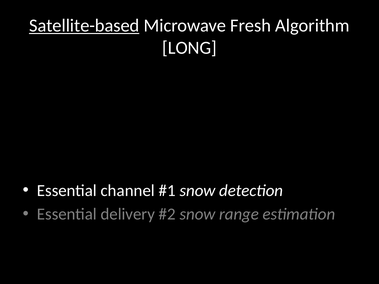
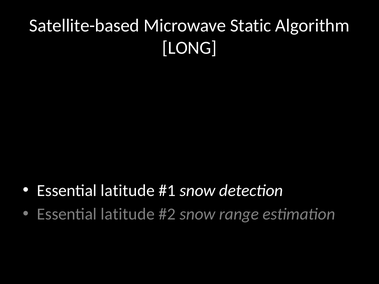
Satellite-based underline: present -> none (84, 26)
Microwave Fresh: Fresh -> Static (251, 26)
channel: channel -> latitude (128, 191)
delivery: delivery -> latitude (128, 214)
